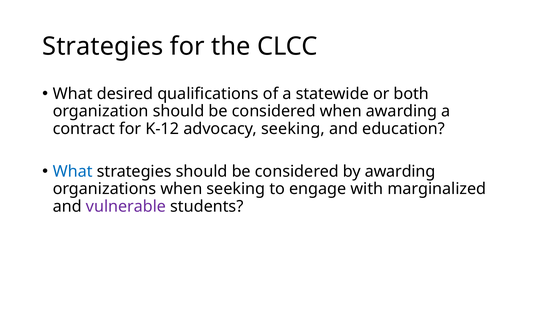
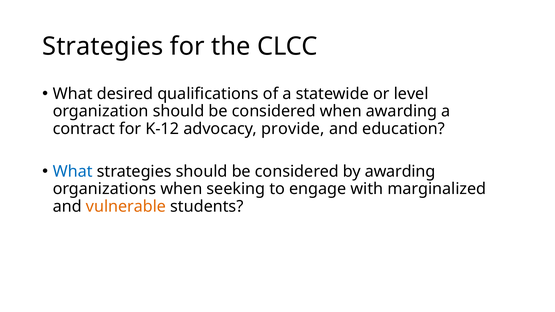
both: both -> level (411, 94)
advocacy seeking: seeking -> provide (293, 129)
vulnerable colour: purple -> orange (126, 206)
